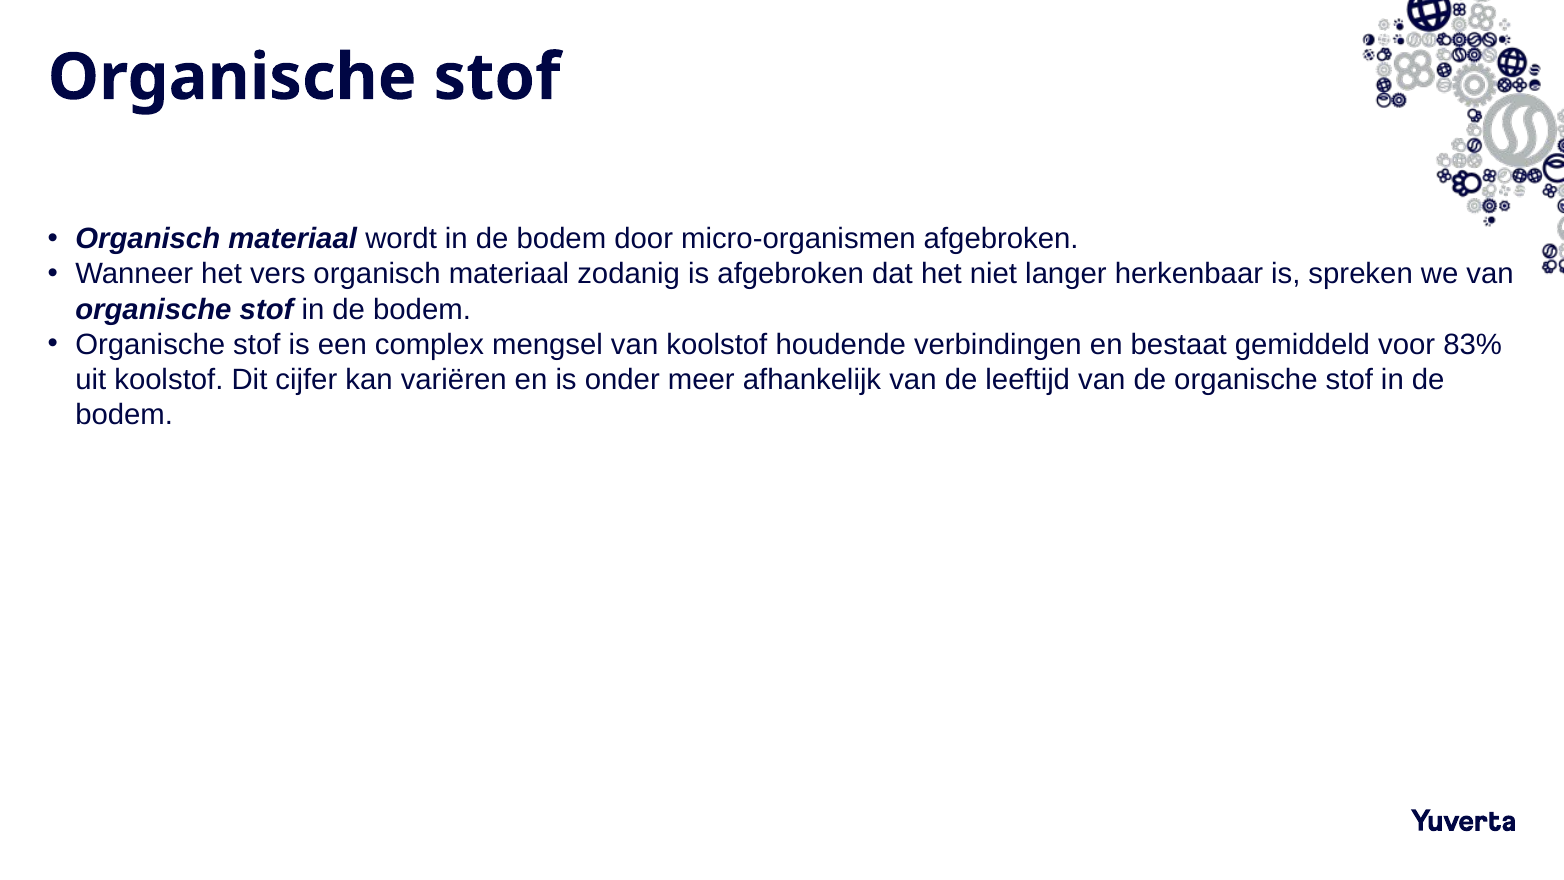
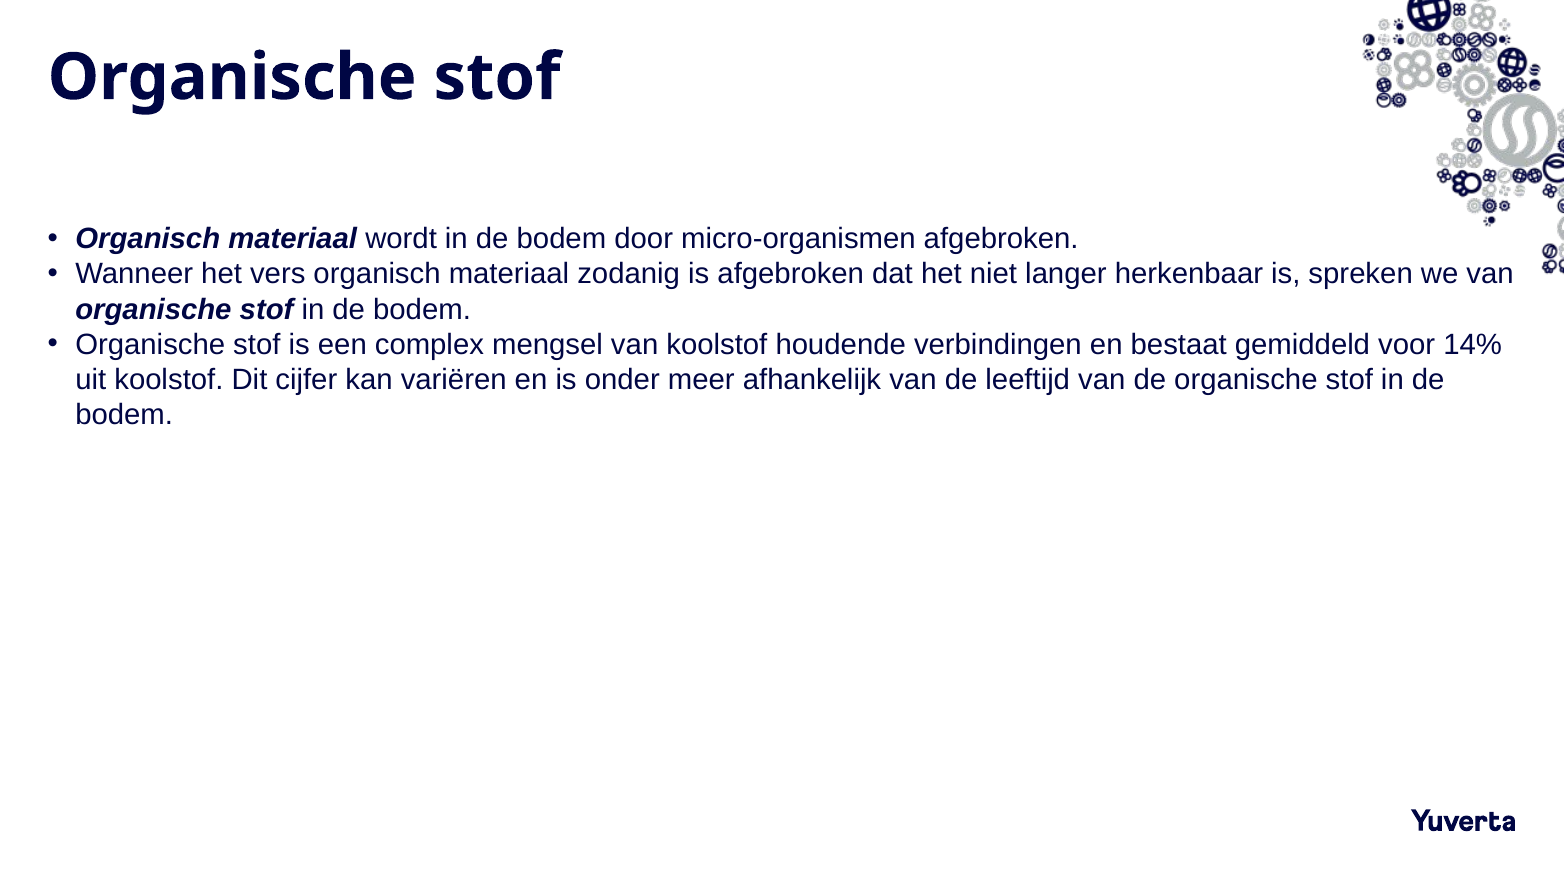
83%: 83% -> 14% (1473, 345)
